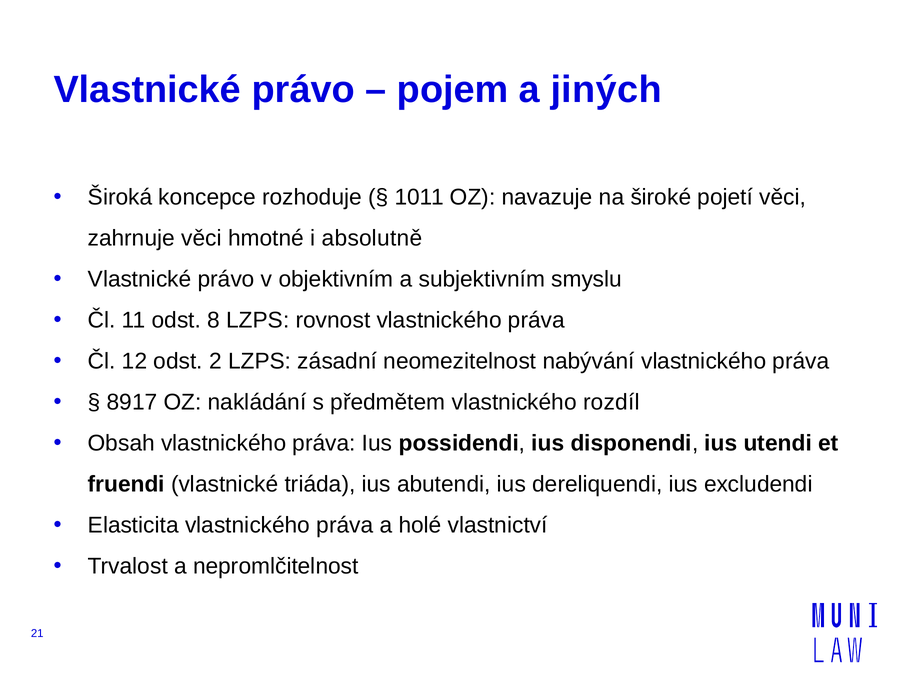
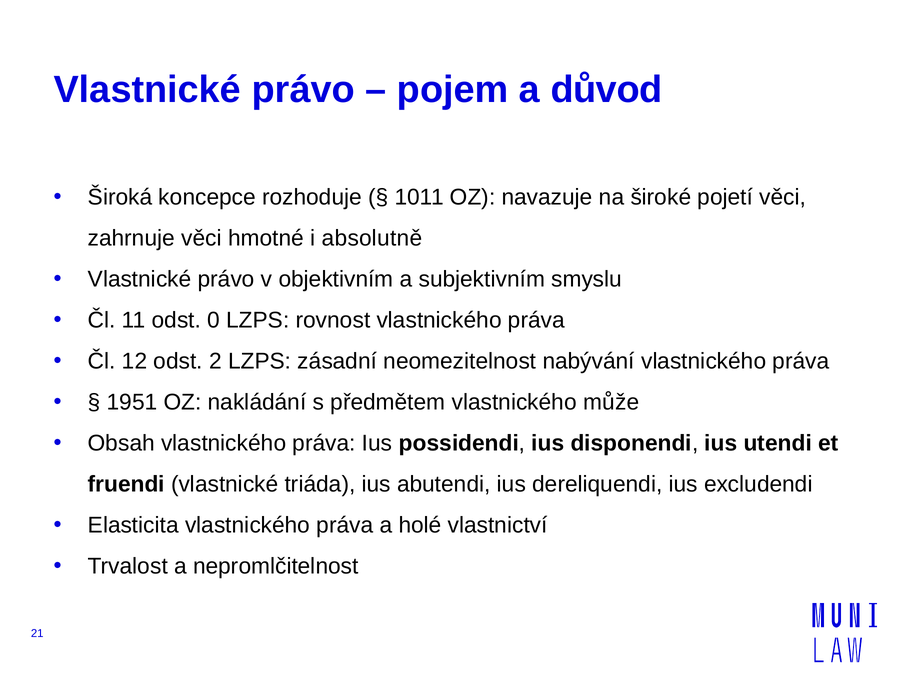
jiných: jiných -> důvod (607, 90)
8: 8 -> 0 (214, 320)
8917: 8917 -> 1951 (132, 402)
rozdíl: rozdíl -> může (611, 402)
